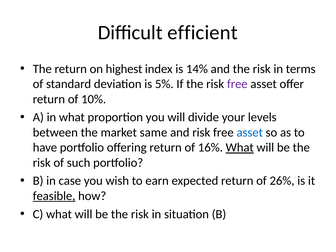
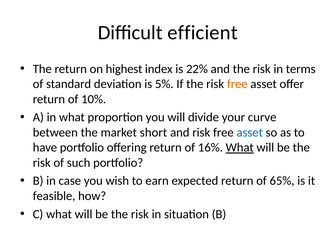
14%: 14% -> 22% (197, 69)
free colour: purple -> orange (237, 84)
levels: levels -> curve (262, 117)
same: same -> short (153, 132)
26%: 26% -> 65% (282, 181)
feasible underline: present -> none (54, 196)
